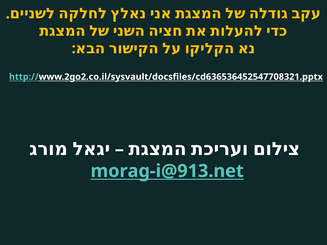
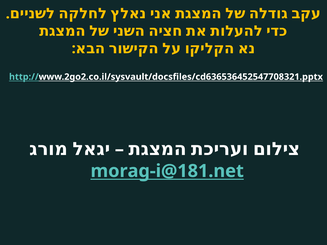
morag-i@913.net: morag-i@913.net -> morag-i@181.net (167, 171)
